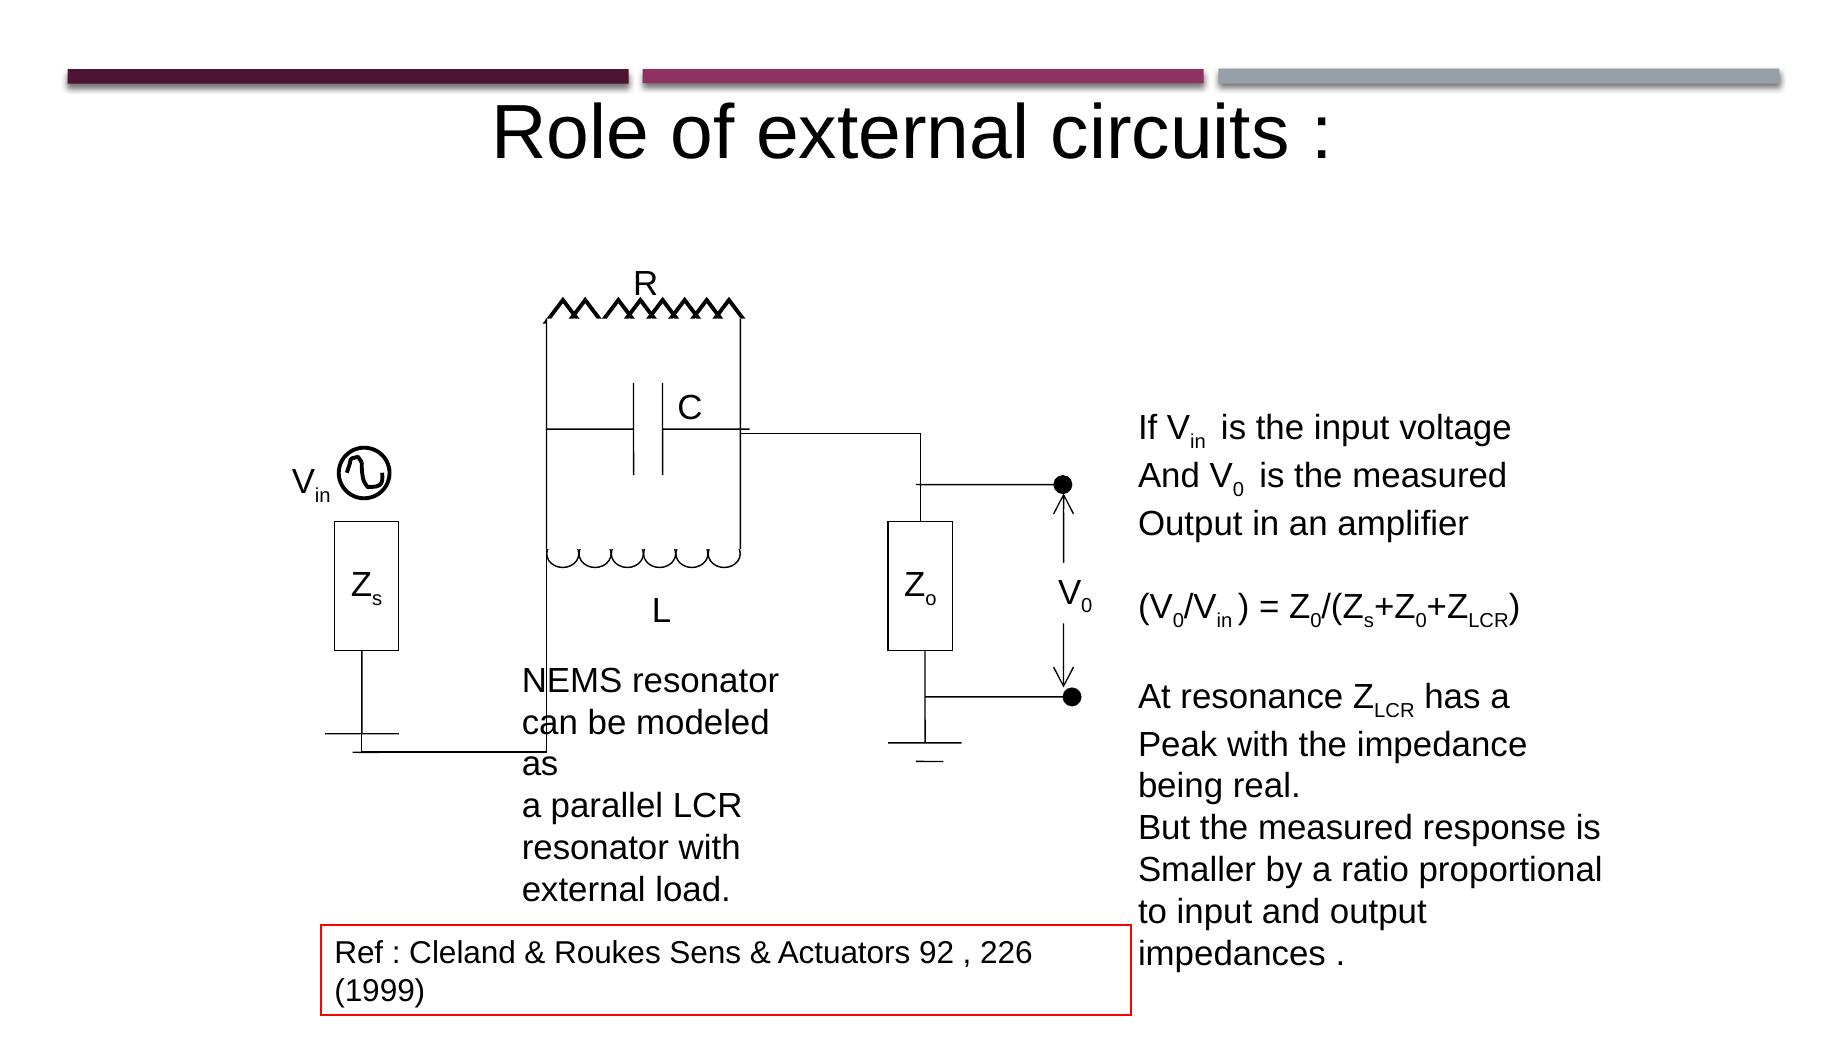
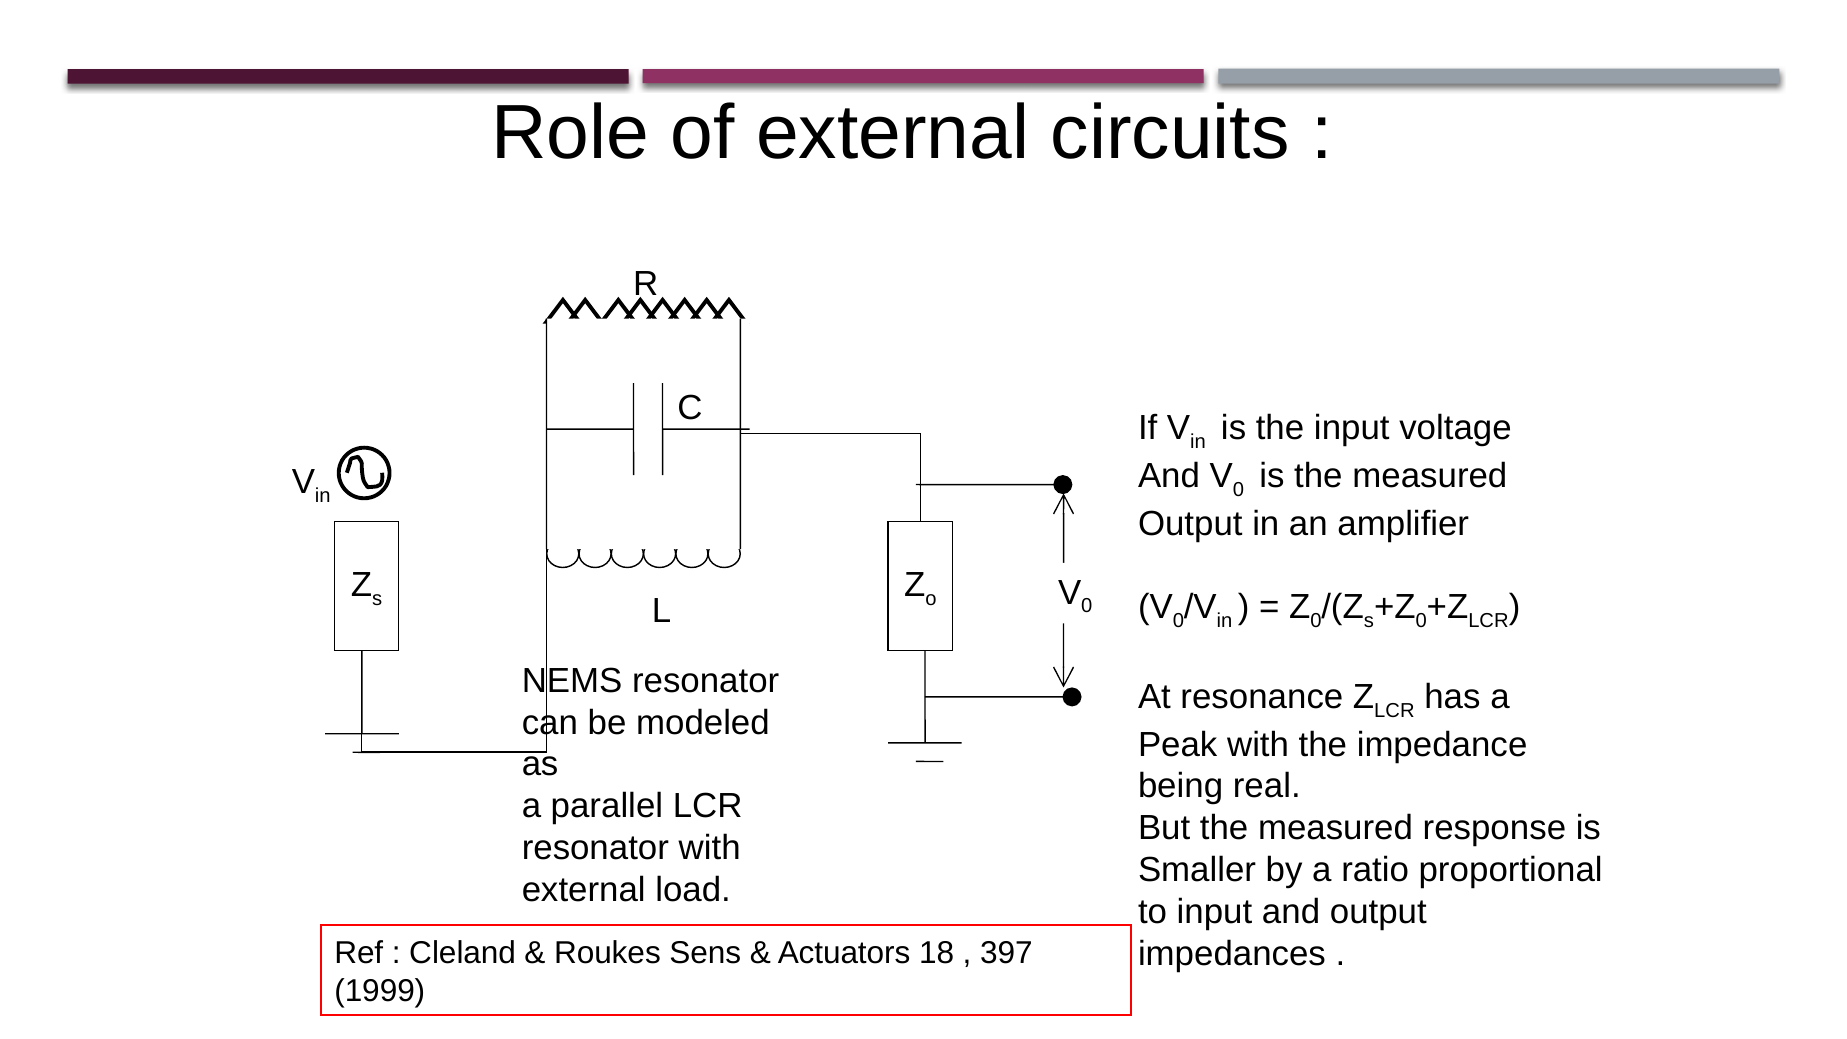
92: 92 -> 18 (937, 953)
226: 226 -> 397 (1006, 953)
